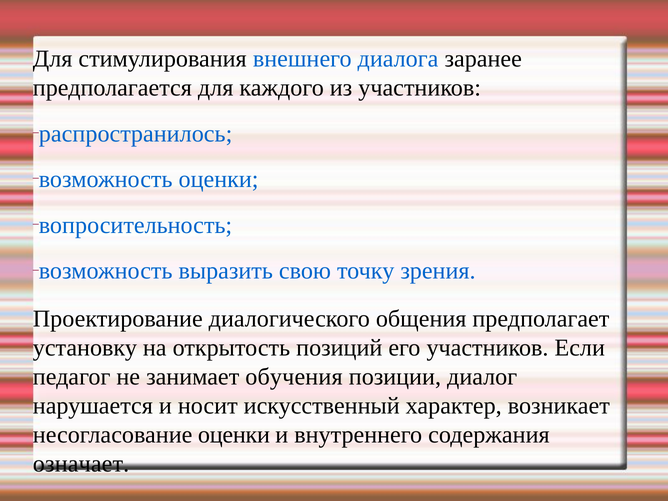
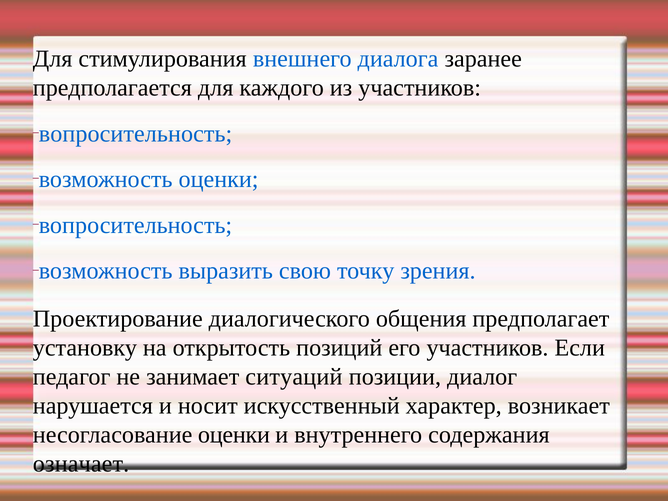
распространилось: распространилось -> вопросительность (136, 134)
обучения: обучения -> ситуаций (294, 377)
